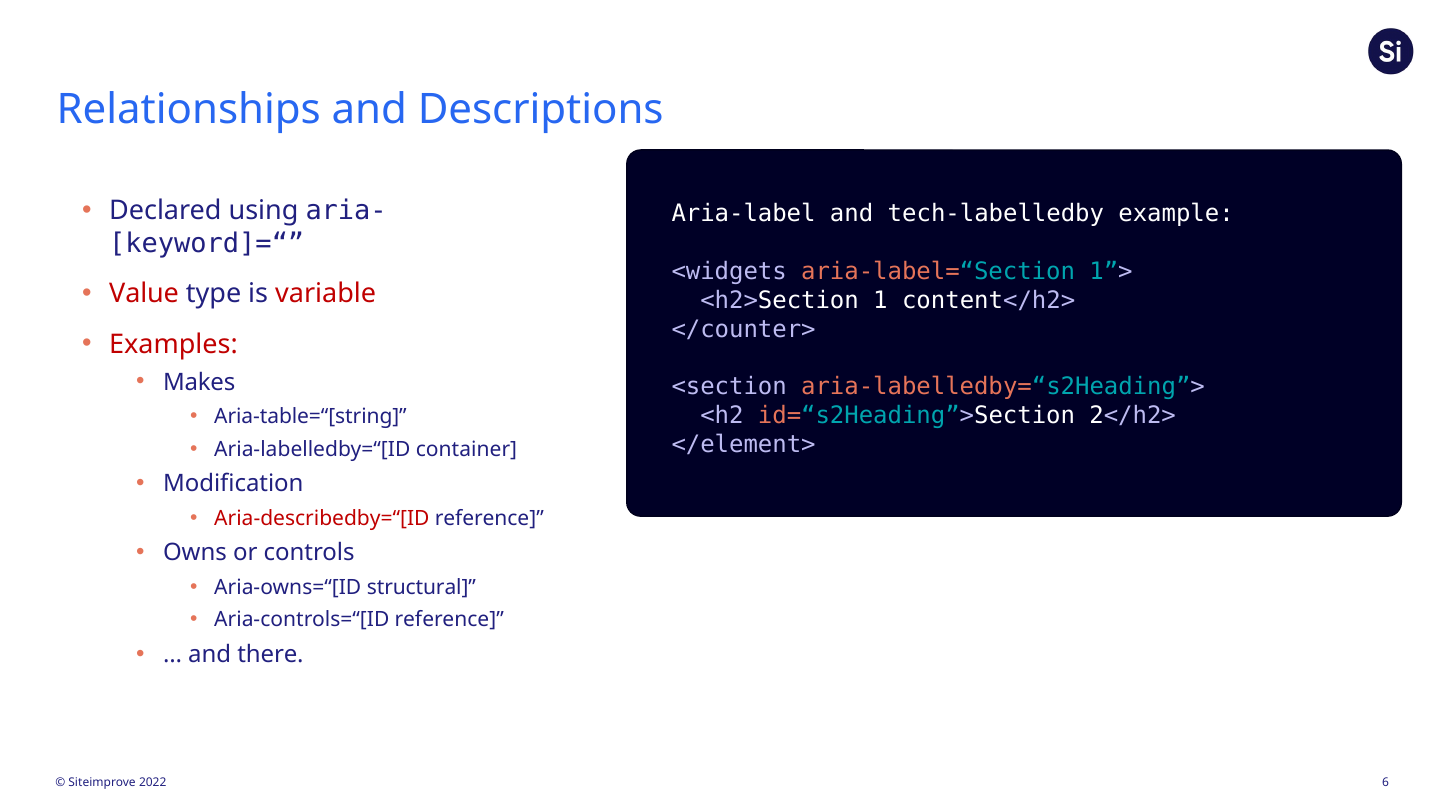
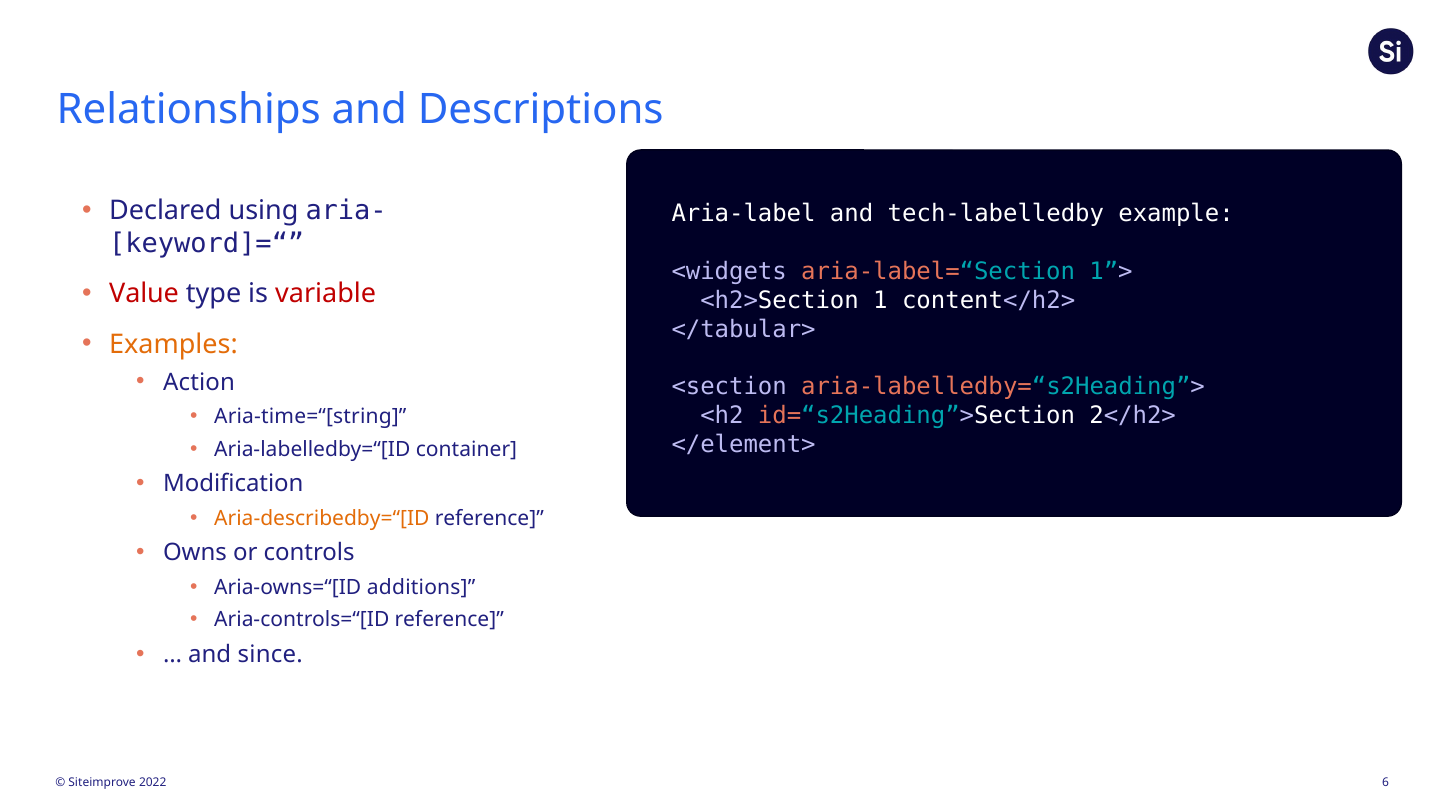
</counter>: </counter> -> </tabular> (744, 329)
Examples colour: red -> orange (173, 344)
Makes: Makes -> Action (199, 382)
Aria-table=“[string: Aria-table=“[string -> Aria-time=“[string (310, 416)
Aria-describedby=“[ID colour: red -> orange (322, 518)
structural: structural -> additions (421, 587)
there: there -> since (270, 654)
